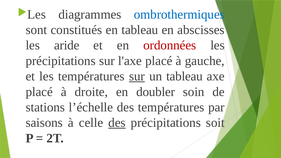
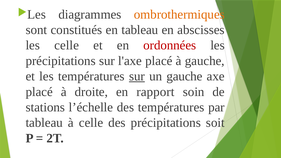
ombrothermiques colour: blue -> orange (179, 14)
les aride: aride -> celle (67, 45)
un tableau: tableau -> gauche (184, 76)
doubler: doubler -> rapport (156, 92)
saisons: saisons -> tableau (44, 123)
des underline: present -> none (117, 123)
